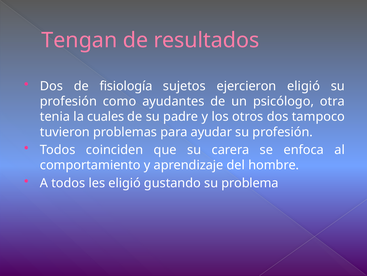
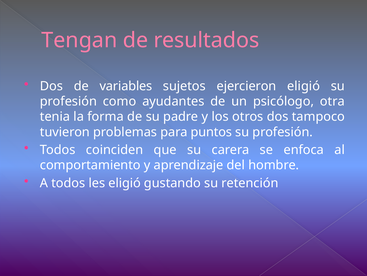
fisiología: fisiología -> variables (126, 86)
cuales: cuales -> forma (106, 116)
ayudar: ayudar -> puntos (211, 132)
problema: problema -> retención (250, 183)
